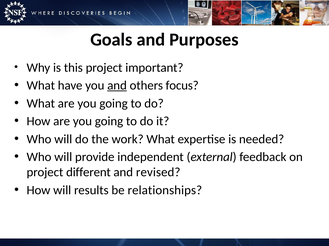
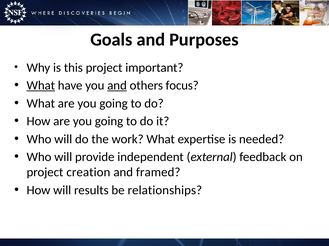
What underline: none -> present (41, 86)
different: different -> creation (88, 173)
revised: revised -> framed (158, 173)
